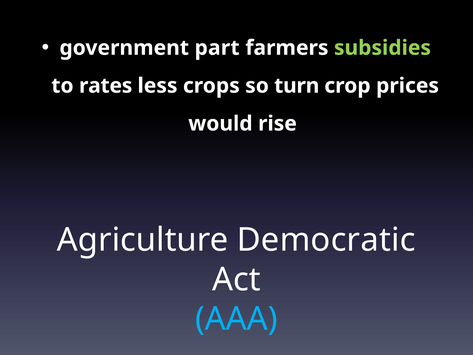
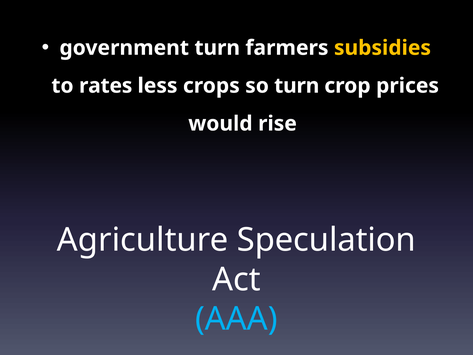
government part: part -> turn (217, 48)
subsidies colour: light green -> yellow (382, 48)
Democratic: Democratic -> Speculation (326, 240)
